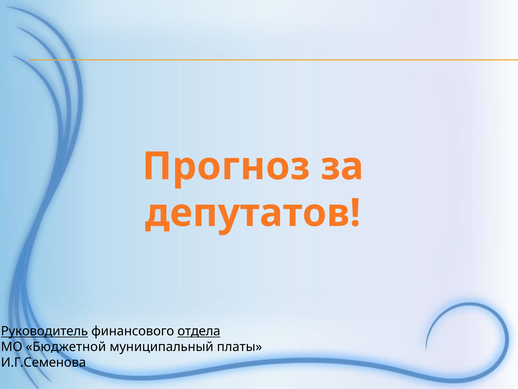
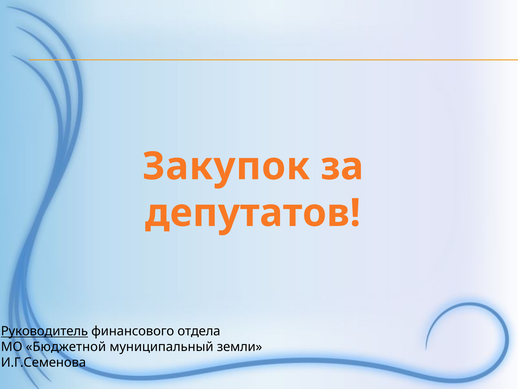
Прогноз: Прогноз -> Закупок (226, 166)
отдела underline: present -> none (199, 331)
платы: платы -> земли (240, 346)
